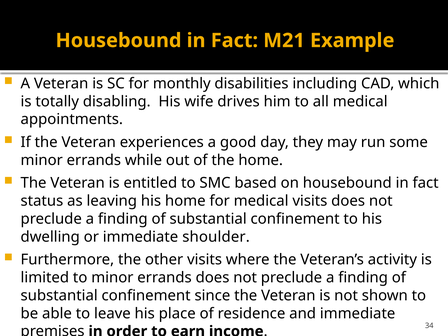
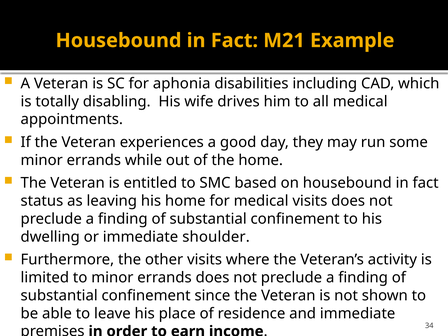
monthly: monthly -> aphonia (182, 83)
